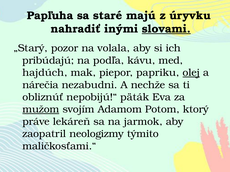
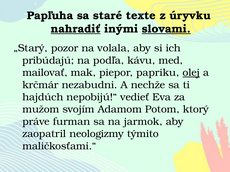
majú: majú -> texte (141, 16)
nahradiť underline: none -> present (76, 29)
hajdúch: hajdúch -> mailovať (45, 73)
nárečia: nárečia -> krčmár (40, 85)
obliznúť: obliznúť -> hajdúch (43, 97)
päták: päták -> vedieť (135, 97)
mužom underline: present -> none (41, 110)
lekáreň: lekáreň -> furman (71, 122)
